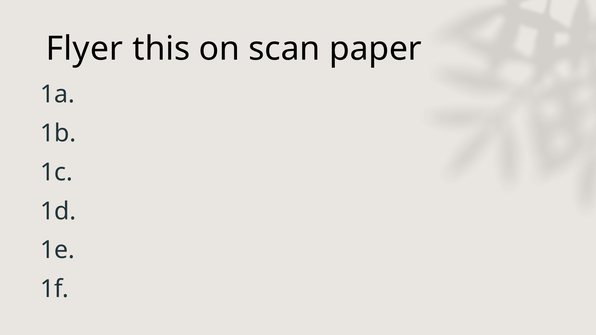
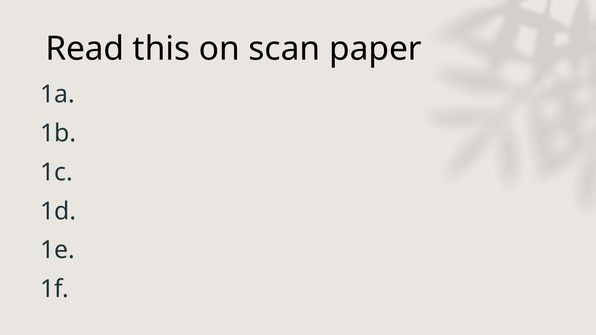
Flyer: Flyer -> Read (85, 49)
